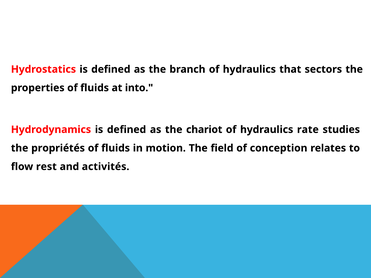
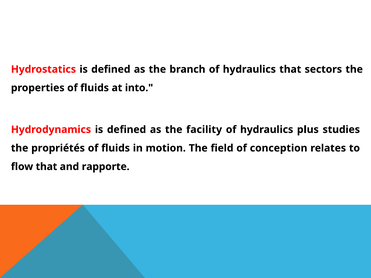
chariot: chariot -> facility (204, 130)
rate: rate -> plus (308, 130)
flow rest: rest -> that (46, 167)
activités: activités -> rapporte (106, 167)
